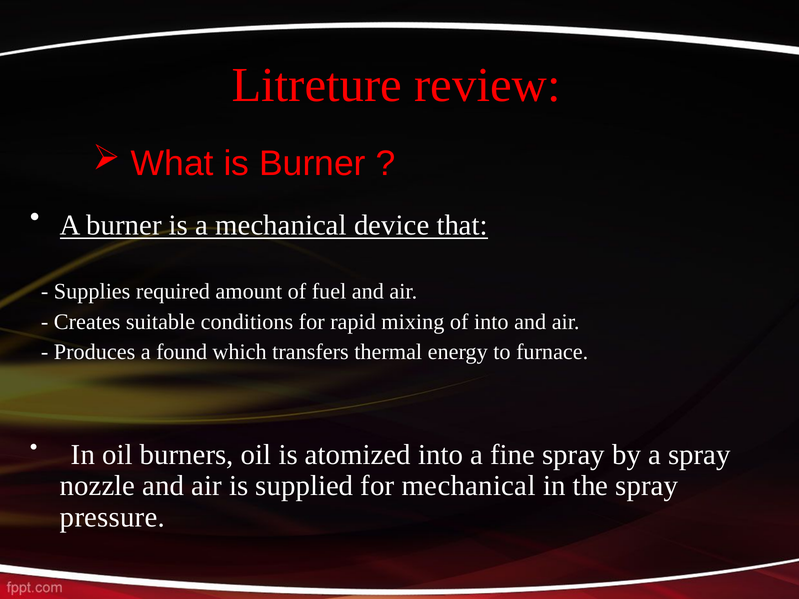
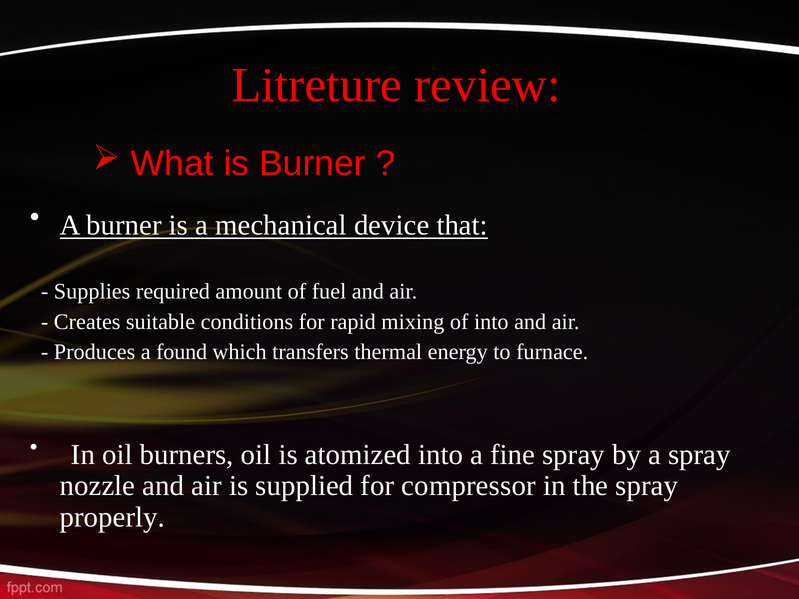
for mechanical: mechanical -> compressor (469, 486)
pressure: pressure -> properly (112, 517)
